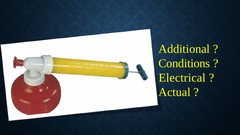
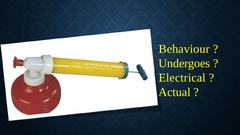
Additional: Additional -> Behaviour (184, 49)
Conditions: Conditions -> Undergoes (184, 63)
